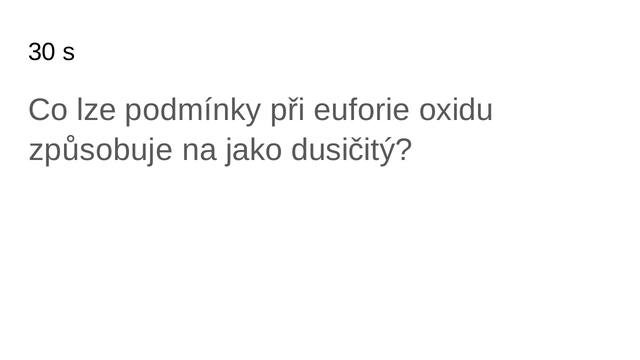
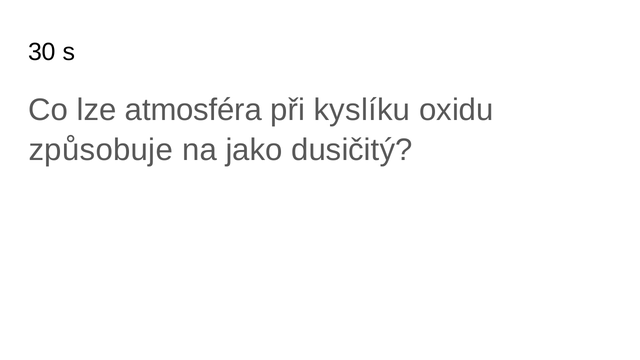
podmínky: podmínky -> atmosféra (193, 110)
euforie: euforie -> kyslíku (362, 110)
